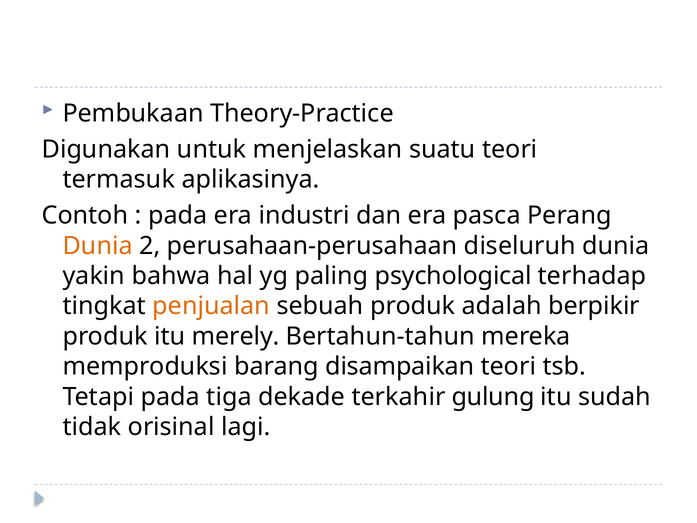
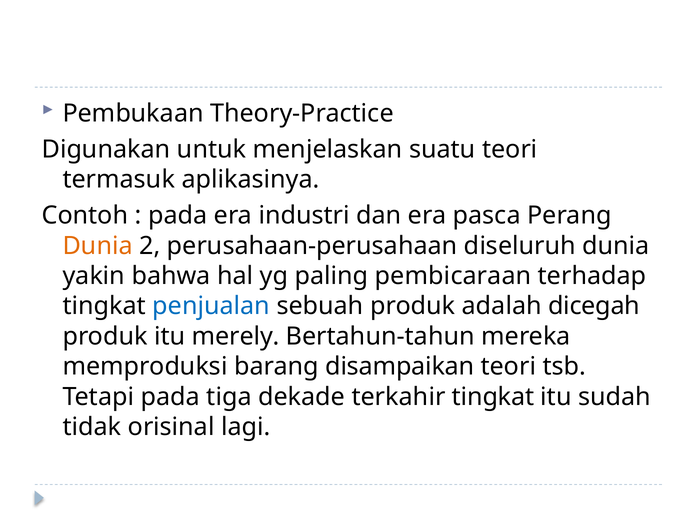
psychological: psychological -> pembicaraan (453, 276)
penjualan colour: orange -> blue (211, 306)
berpikir: berpikir -> dicegah (594, 306)
terkahir gulung: gulung -> tingkat (493, 397)
